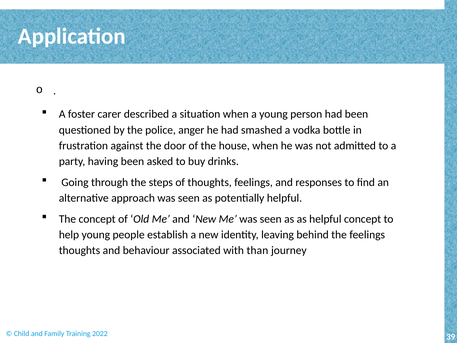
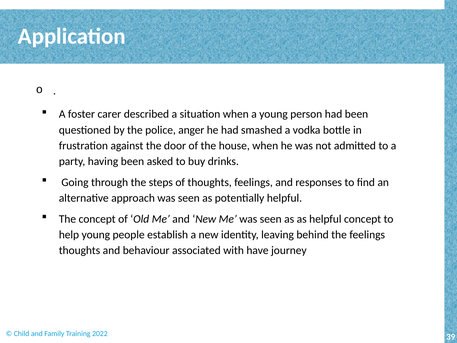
than: than -> have (258, 250)
